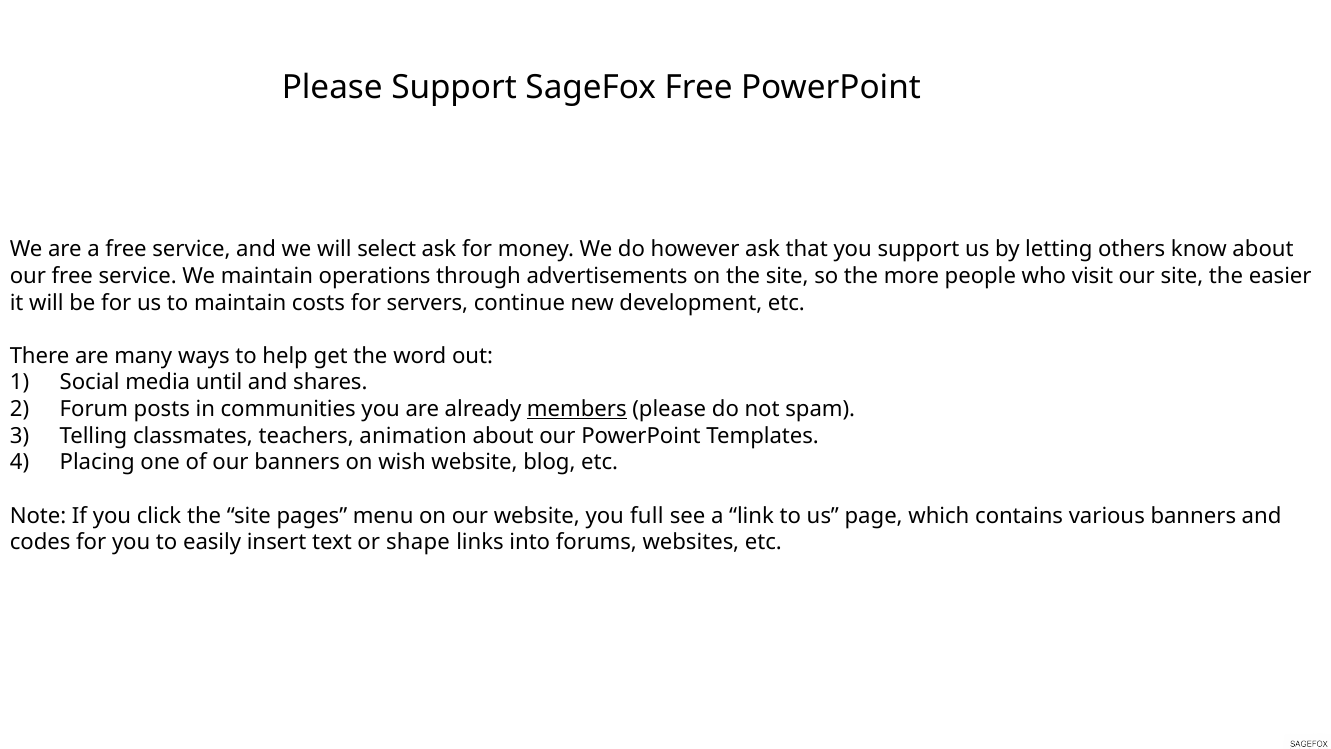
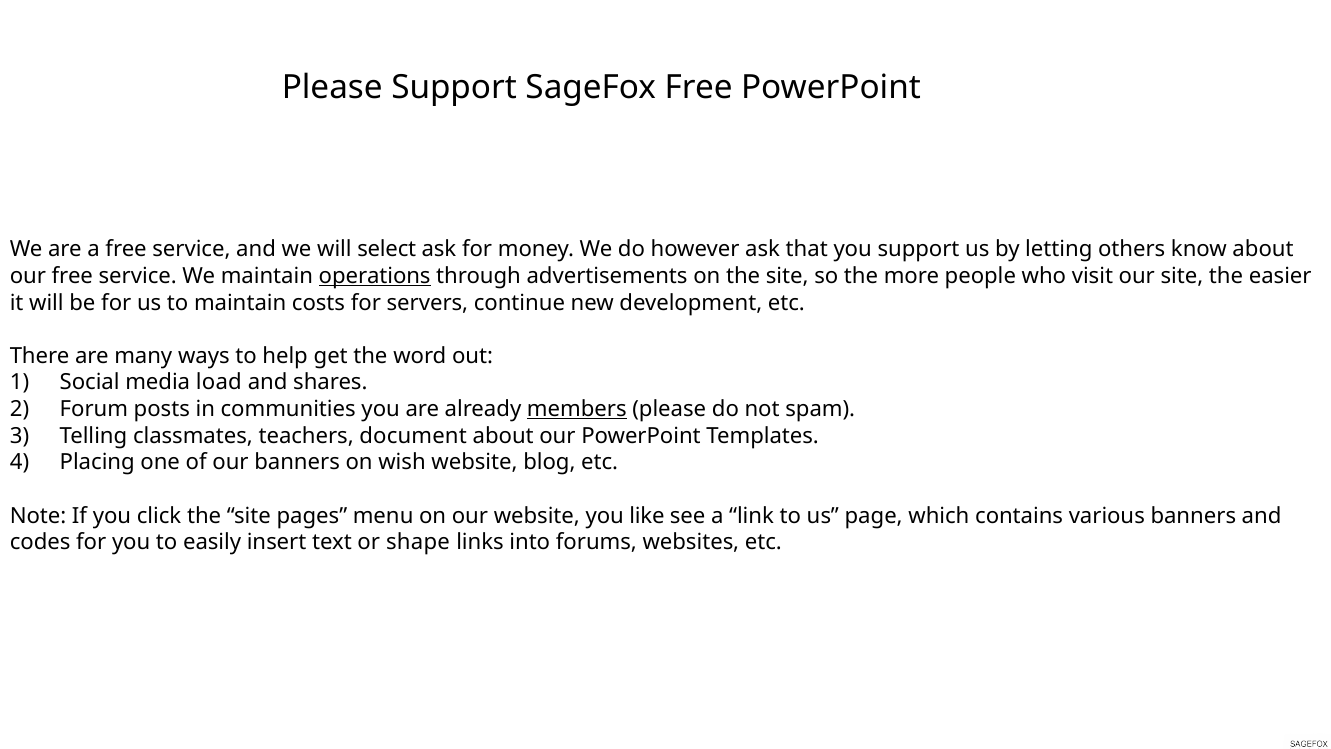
operations underline: none -> present (375, 276)
until: until -> load (219, 383)
animation: animation -> document (413, 436)
full: full -> like (647, 516)
